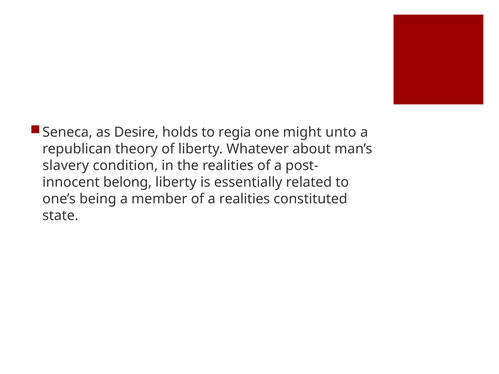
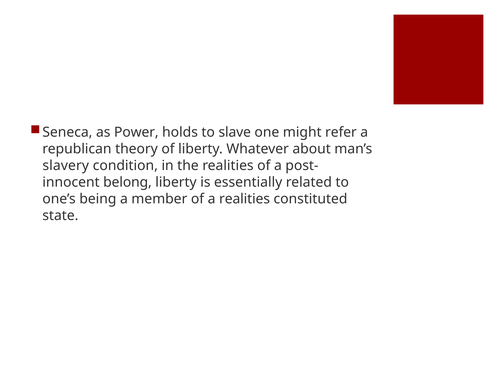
Desire: Desire -> Power (136, 132)
regia: regia -> slave (235, 132)
unto: unto -> refer (341, 132)
